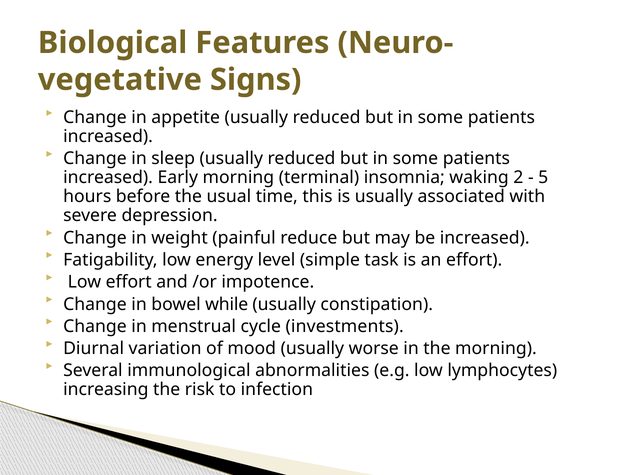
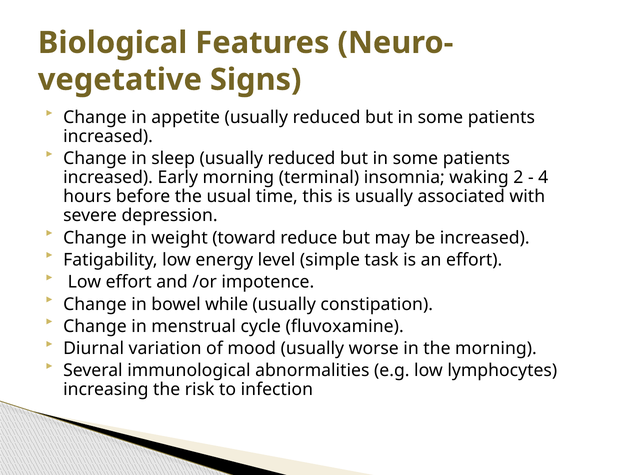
5: 5 -> 4 (543, 178)
painful: painful -> toward (244, 238)
investments: investments -> fluvoxamine (345, 326)
